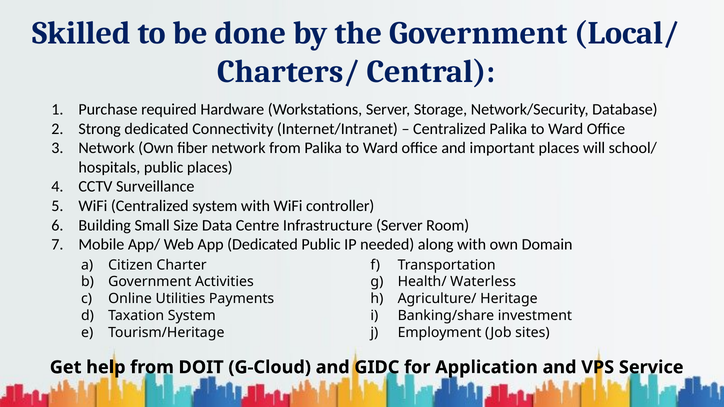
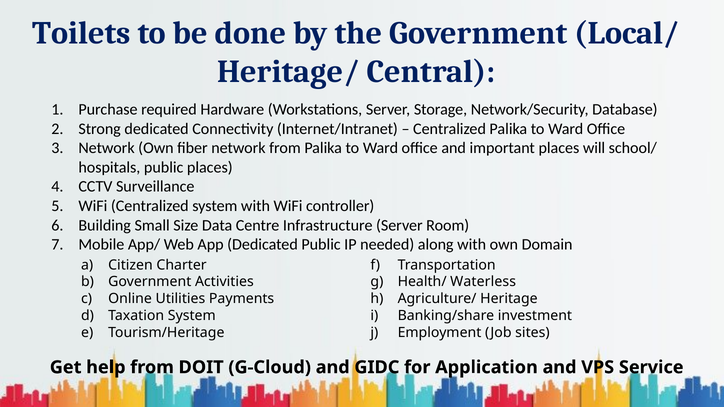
Skilled: Skilled -> Toilets (81, 33)
Charters/: Charters/ -> Heritage/ (288, 72)
